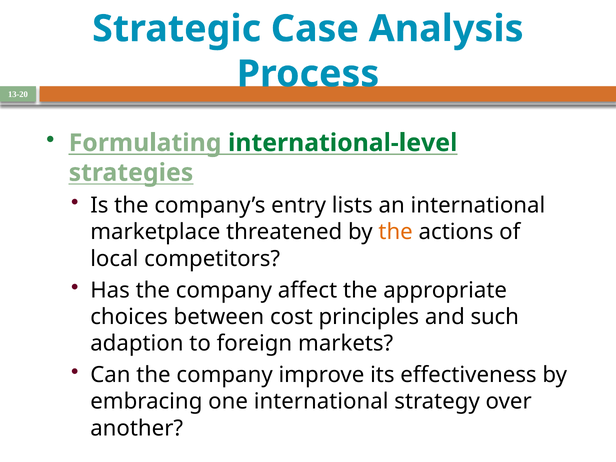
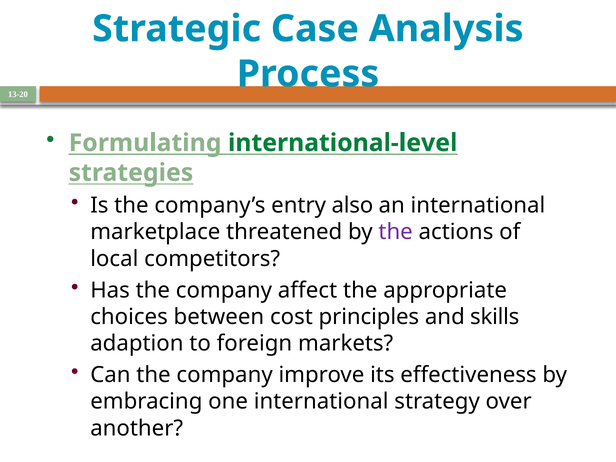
lists: lists -> also (352, 205)
the colour: orange -> purple (396, 232)
such: such -> skills (495, 317)
